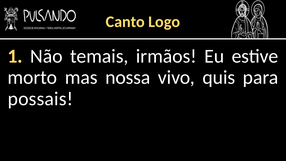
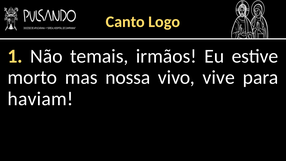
quis: quis -> vive (219, 77)
possais: possais -> haviam (40, 99)
